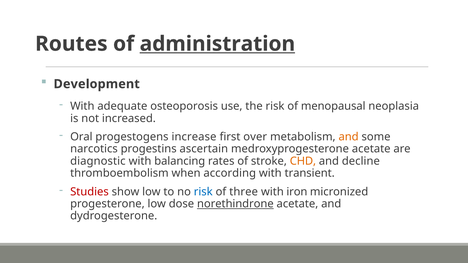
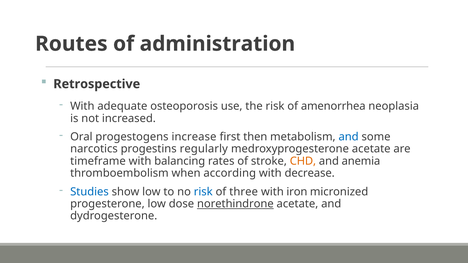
administration underline: present -> none (217, 44)
Development: Development -> Retrospective (97, 84)
menopausal: menopausal -> amenorrhea (333, 106)
over: over -> then (255, 137)
and colour: orange -> blue (349, 137)
ascertain: ascertain -> regularly (204, 149)
diagnostic: diagnostic -> timeframe (98, 161)
decline: decline -> anemia (361, 161)
transient: transient -> decrease (310, 173)
Studies colour: red -> blue (89, 192)
